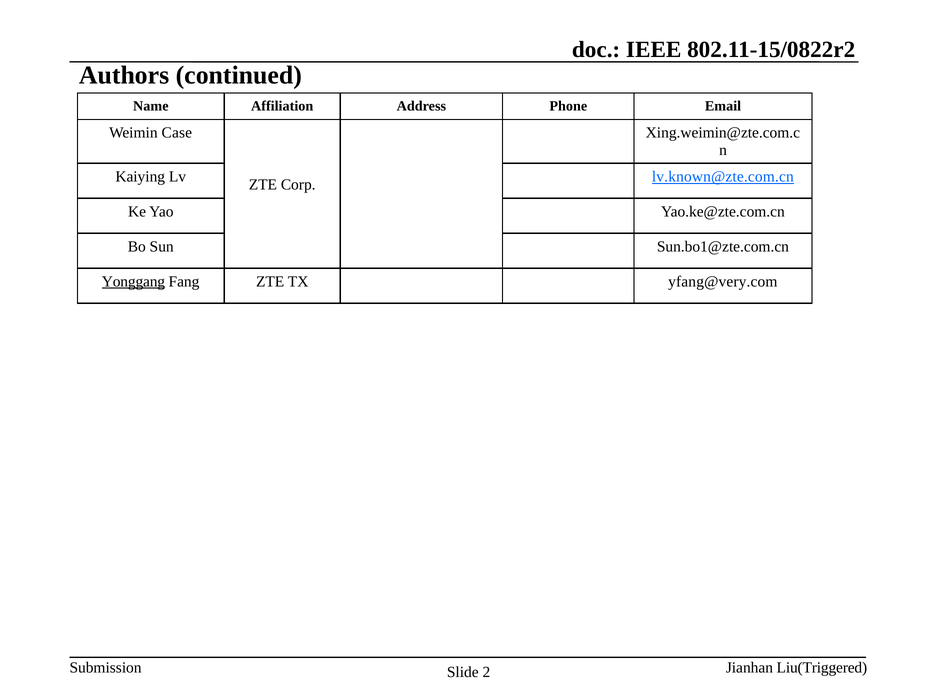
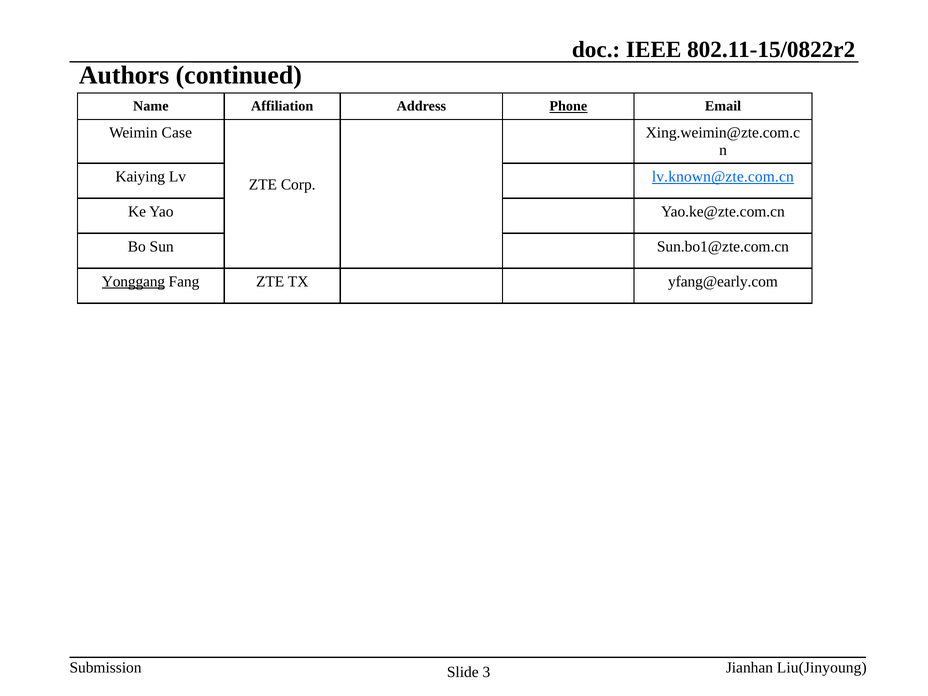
Phone underline: none -> present (568, 106)
yfang@very.com: yfang@very.com -> yfang@early.com (723, 282)
2: 2 -> 3 (486, 672)
Liu(Triggered: Liu(Triggered -> Liu(Jinyoung (822, 668)
